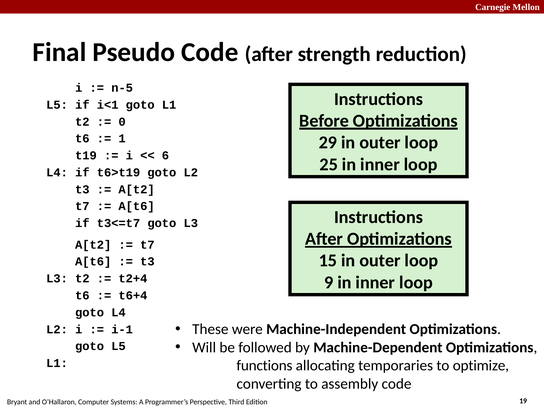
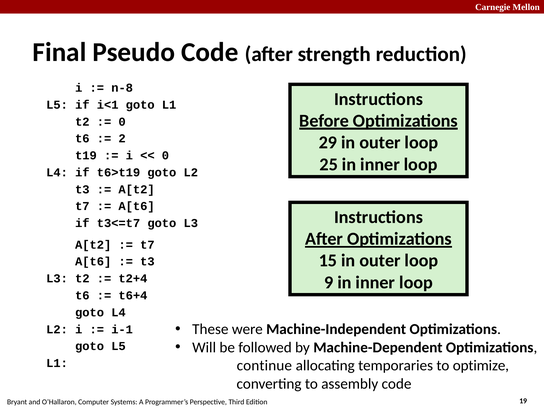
n-5: n-5 -> n-8 (122, 88)
1: 1 -> 2 (122, 139)
6: 6 -> 0 (165, 156)
functions: functions -> continue (264, 366)
